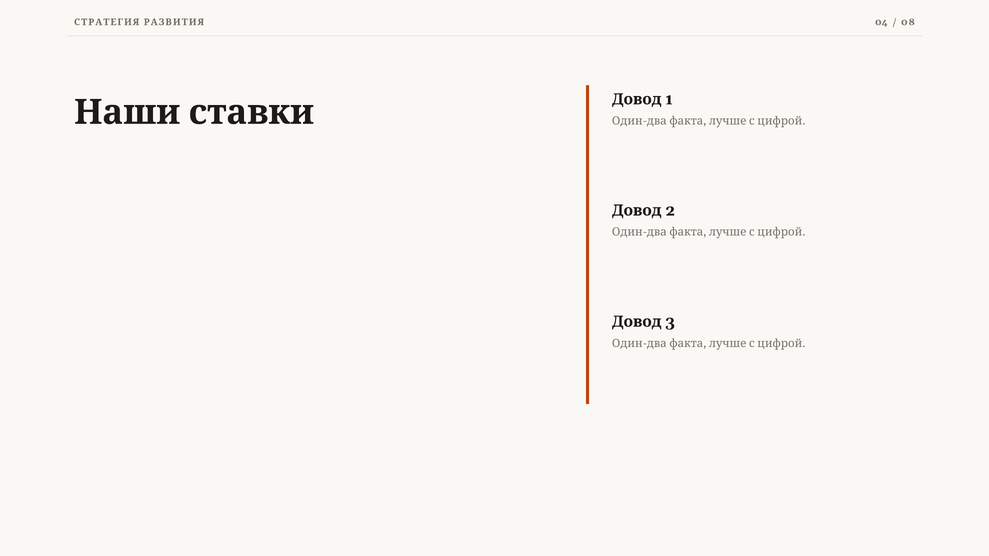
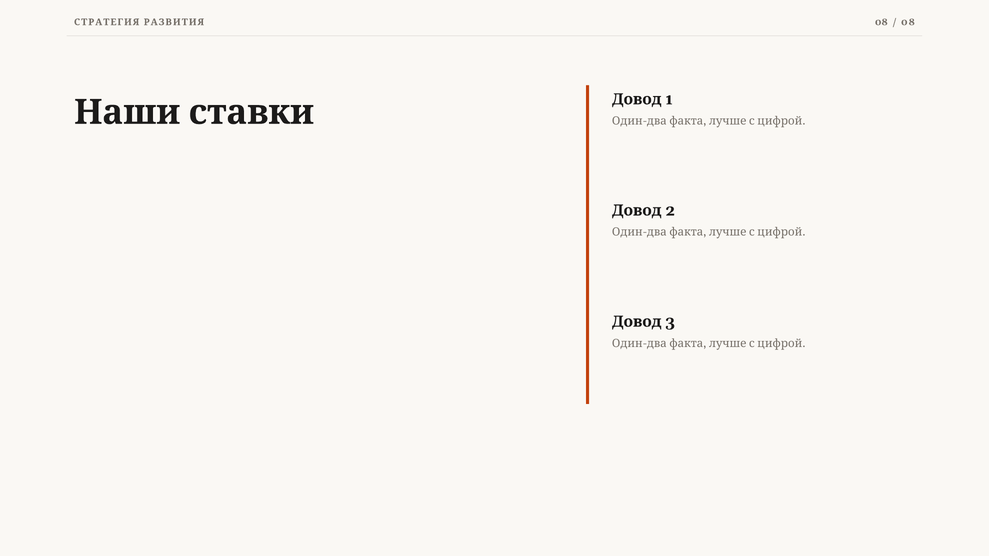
РАЗВИТИЯ 04: 04 -> 08 (881, 22)
